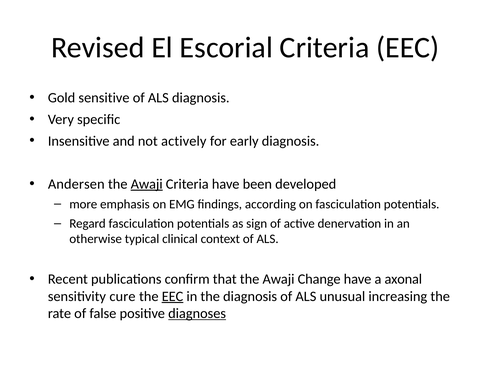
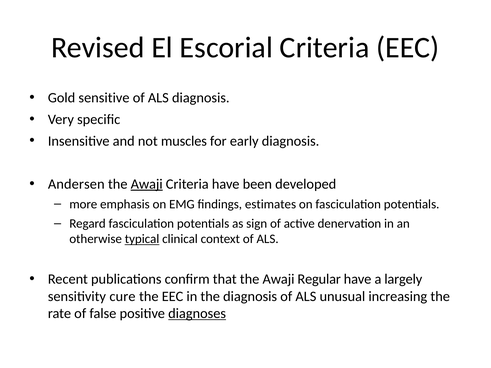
actively: actively -> muscles (184, 141)
according: according -> estimates (271, 204)
typical underline: none -> present (142, 239)
Change: Change -> Regular (319, 279)
axonal: axonal -> largely (403, 279)
EEC underline: present -> none (173, 297)
